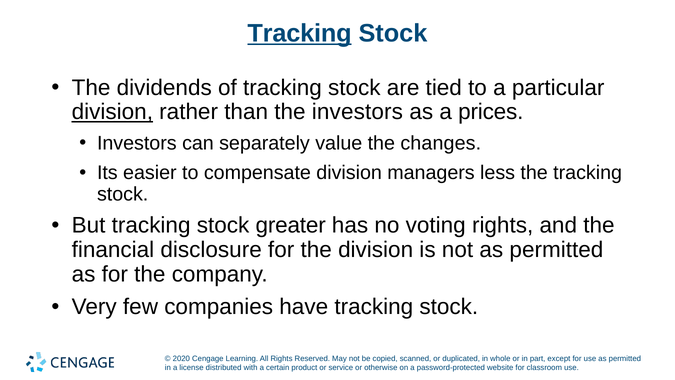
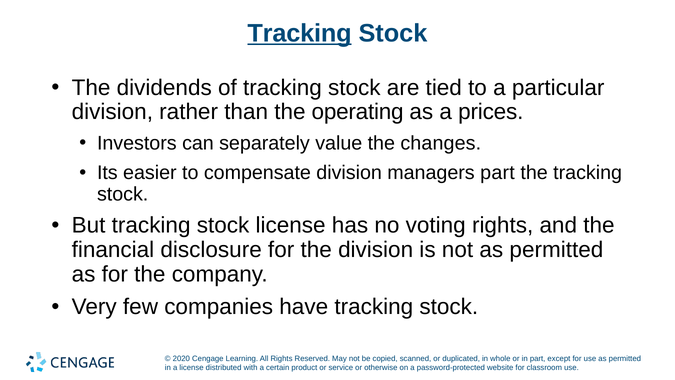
division underline: present -> none (112, 112)
the investors: investors -> operating (358, 112)
managers less: less -> part (497, 173)
stock greater: greater -> license (291, 225)
